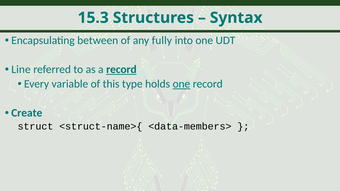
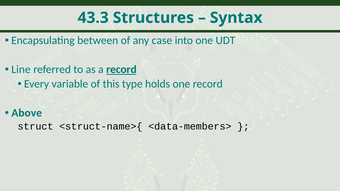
15.3: 15.3 -> 43.3 (93, 18)
fully: fully -> case (162, 41)
one underline: present -> none (181, 84)
Create: Create -> Above (27, 113)
